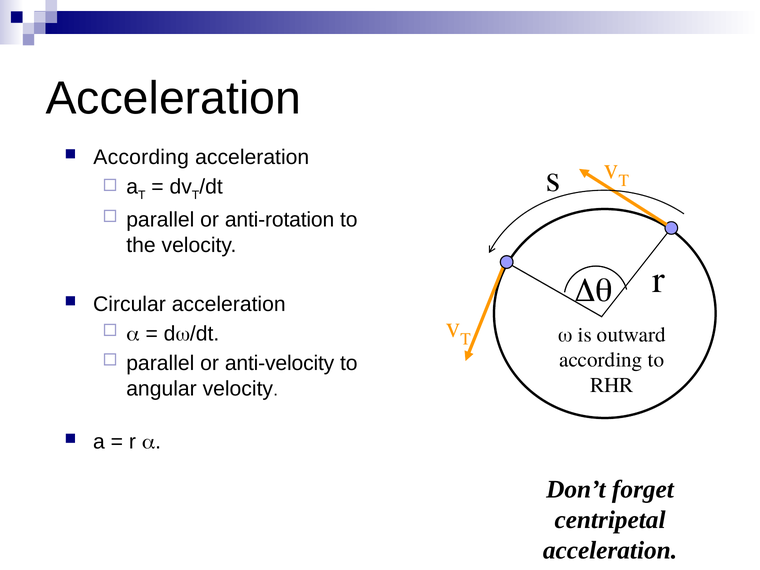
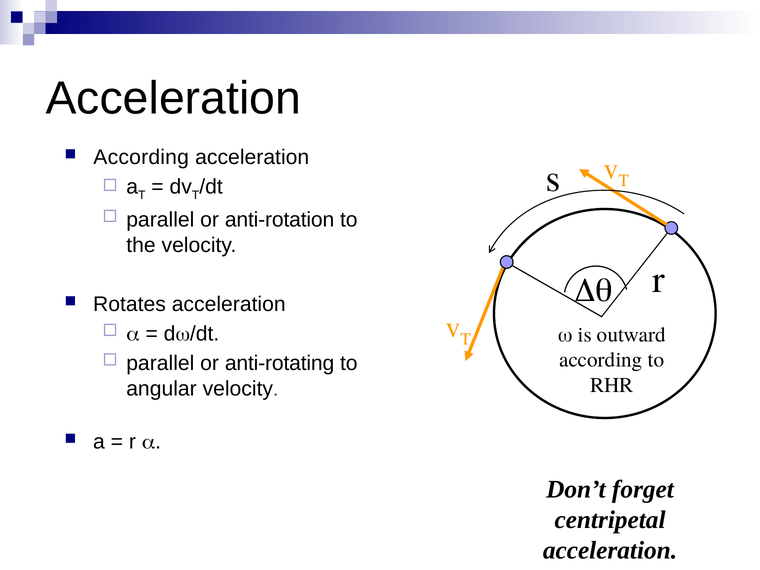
Circular: Circular -> Rotates (129, 304)
anti-velocity: anti-velocity -> anti-rotating (280, 363)
